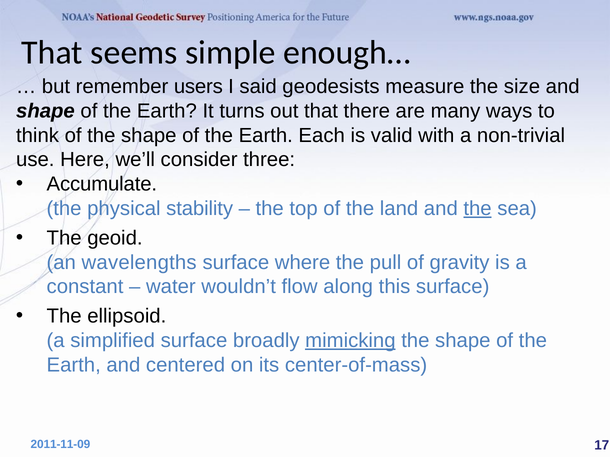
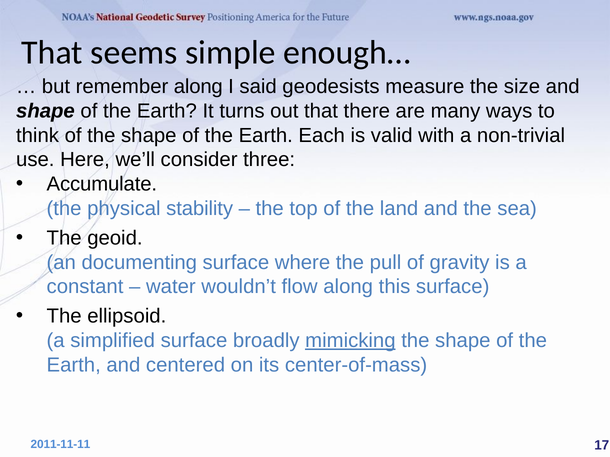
remember users: users -> along (198, 87)
the underline: present -> none (478, 209)
wavelengths: wavelengths -> documenting (139, 263)
2011-11-09: 2011-11-09 -> 2011-11-11 (60, 445)
